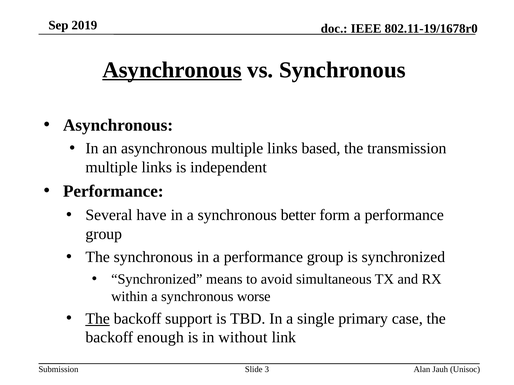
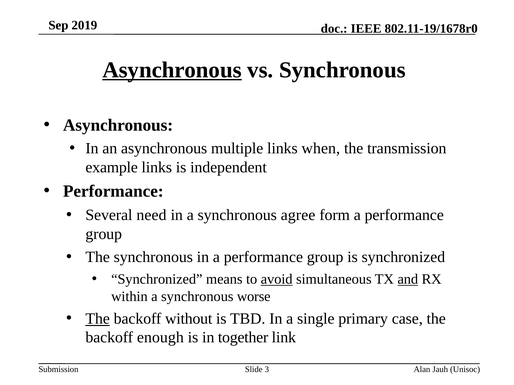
based: based -> when (321, 149)
multiple: multiple -> example (112, 167)
have: have -> need (151, 215)
better: better -> agree (298, 215)
avoid underline: none -> present (277, 280)
and underline: none -> present (408, 280)
support: support -> without (189, 319)
without: without -> together (243, 338)
